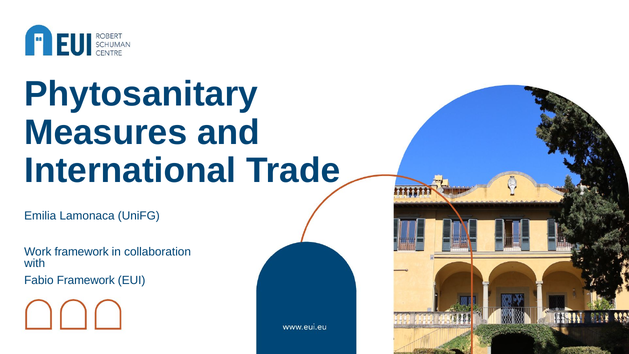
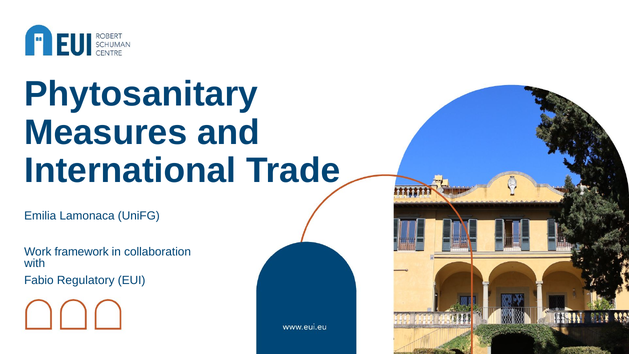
Fabio Framework: Framework -> Regulatory (86, 280)
